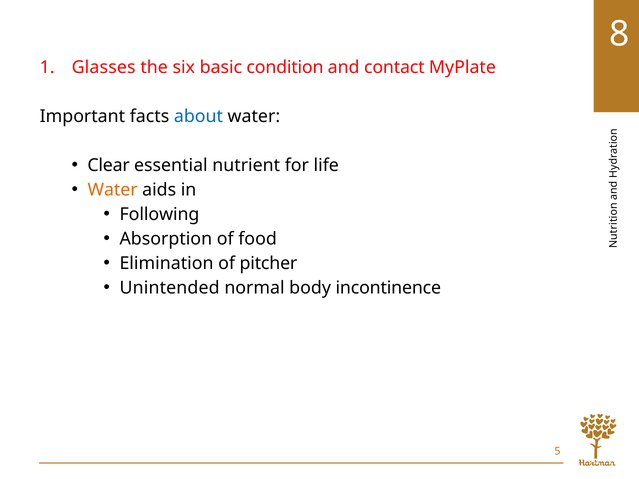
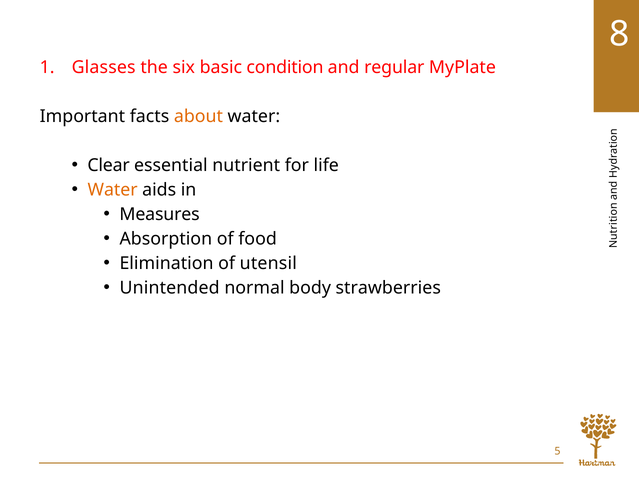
contact: contact -> regular (394, 67)
about colour: blue -> orange (198, 116)
Following: Following -> Measures (160, 214)
pitcher: pitcher -> utensil (268, 263)
incontinence: incontinence -> strawberries (388, 288)
